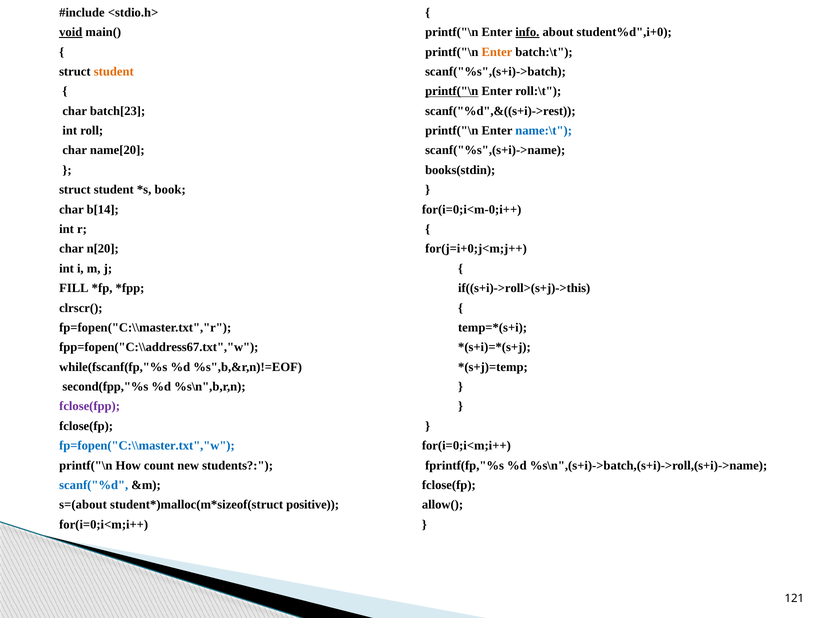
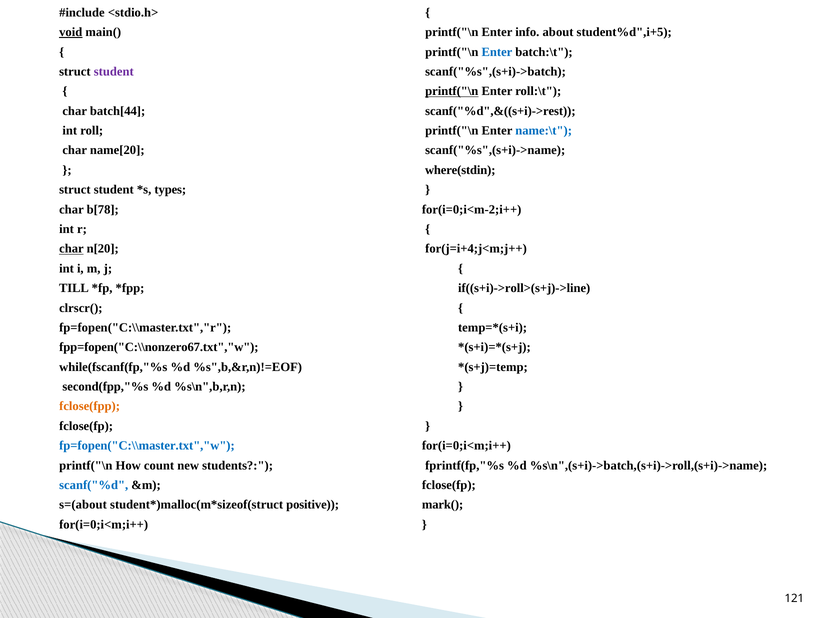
info underline: present -> none (527, 32)
student%d",i+0: student%d",i+0 -> student%d",i+5 (624, 32)
Enter colour: orange -> blue (497, 52)
student colour: orange -> purple (114, 72)
batch[23: batch[23 -> batch[44 (118, 111)
books(stdin: books(stdin -> where(stdin (460, 170)
book: book -> types (170, 190)
b[14: b[14 -> b[78 (103, 209)
for(i=0;i<m-0;i++: for(i=0;i<m-0;i++ -> for(i=0;i<m-2;i++ (472, 209)
char underline: none -> present (71, 249)
for(j=i+0;j<m;j++: for(j=i+0;j<m;j++ -> for(j=i+4;j<m;j++ (476, 249)
FILL: FILL -> TILL (74, 288)
if((s+i)->roll>(s+j)->this: if((s+i)->roll>(s+j)->this -> if((s+i)->roll>(s+j)->line (524, 288)
fpp=fopen("C:\\address67.txt","w: fpp=fopen("C:\\address67.txt","w -> fpp=fopen("C:\\nonzero67.txt","w (159, 347)
fclose(fpp colour: purple -> orange (90, 406)
allow(: allow( -> mark( (443, 505)
